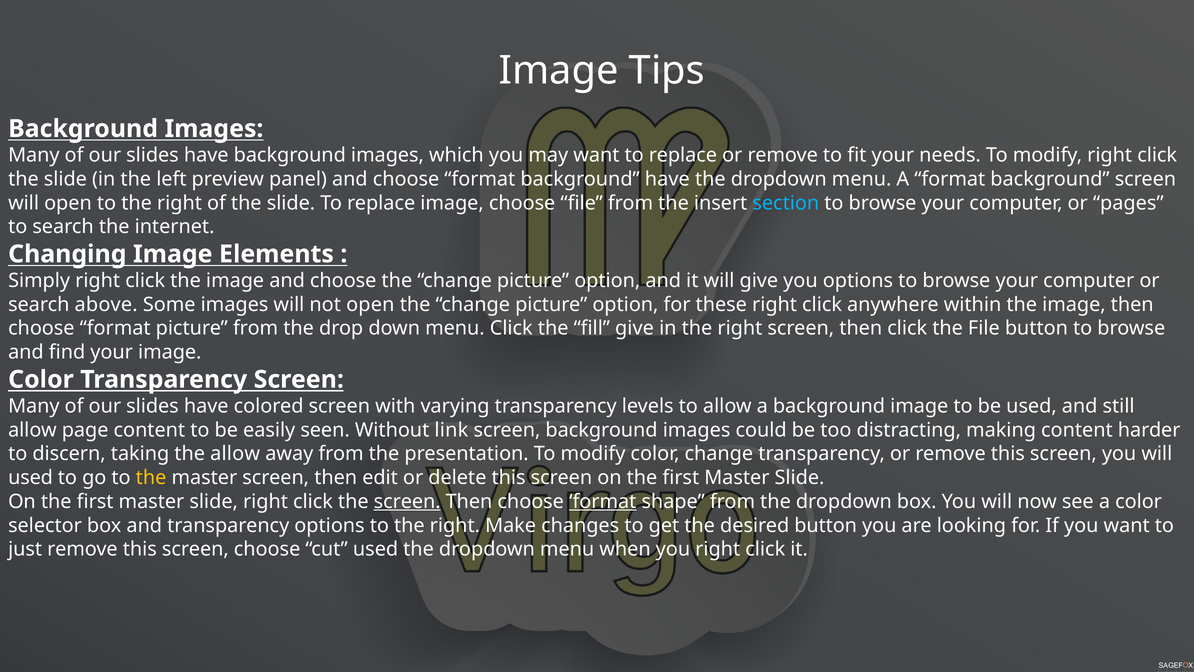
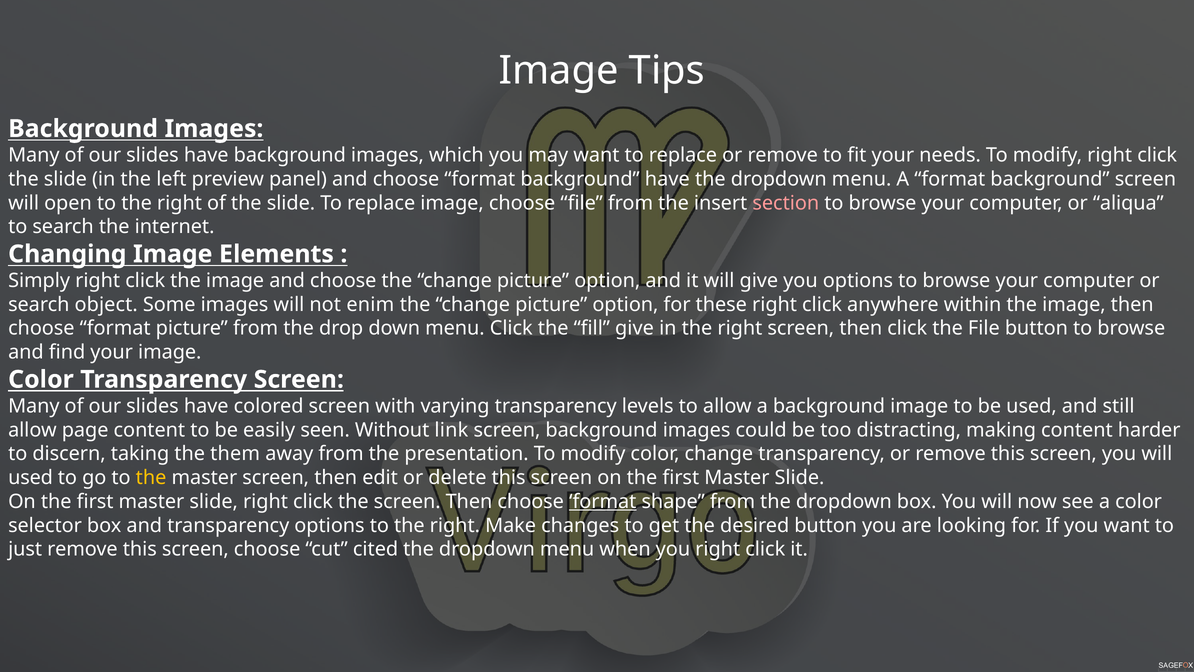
section colour: light blue -> pink (786, 203)
pages: pages -> aliqua (1128, 203)
above: above -> object (106, 304)
not open: open -> enim (370, 304)
the allow: allow -> them (235, 454)
screen underline: present -> none (407, 501)
cut used: used -> cited (376, 549)
